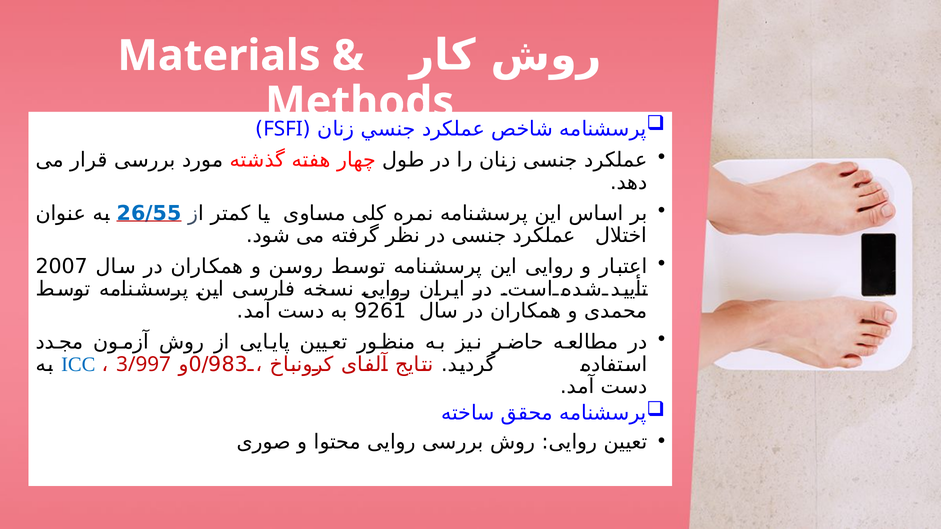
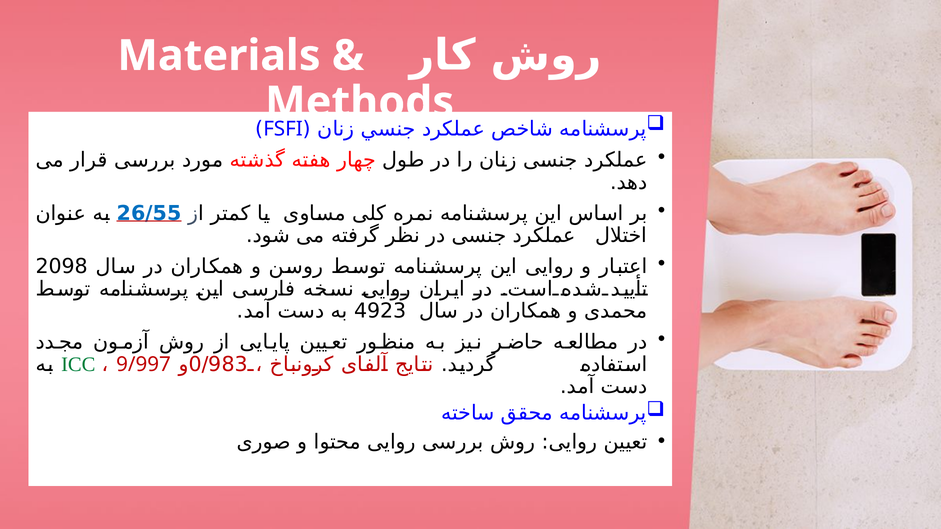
2007: 2007 -> 2098 (62, 267)
9261: 9261 -> 4923 (380, 311)
ICC colour: blue -> green (78, 365)
3/997: 3/997 -> 9/997 (144, 365)
